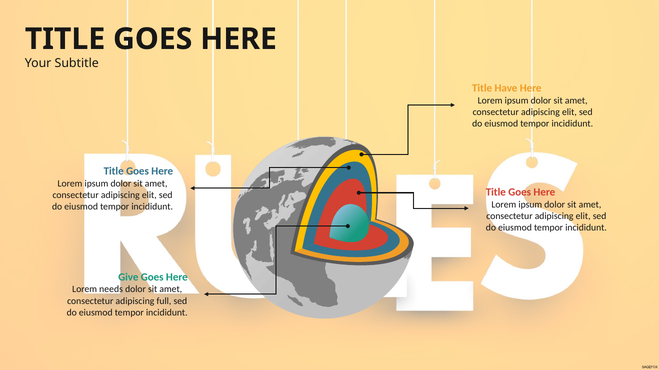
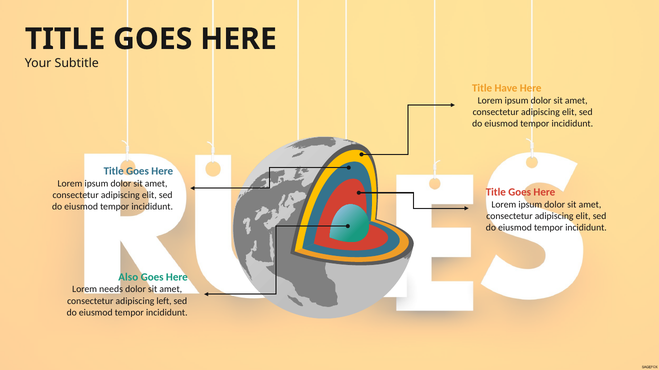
Give: Give -> Also (128, 277)
full: full -> left (164, 301)
